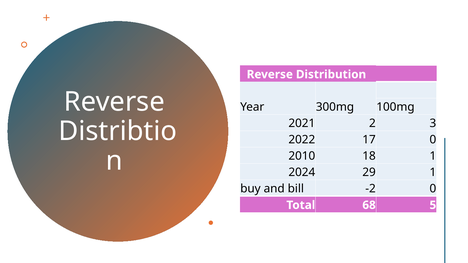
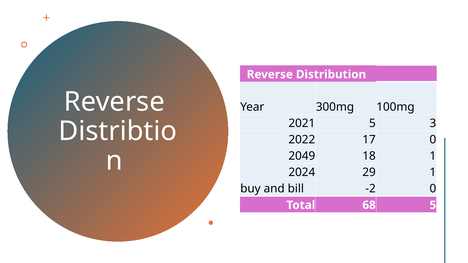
2021 2: 2 -> 5 (372, 124)
2010: 2010 -> 2049 (302, 156)
